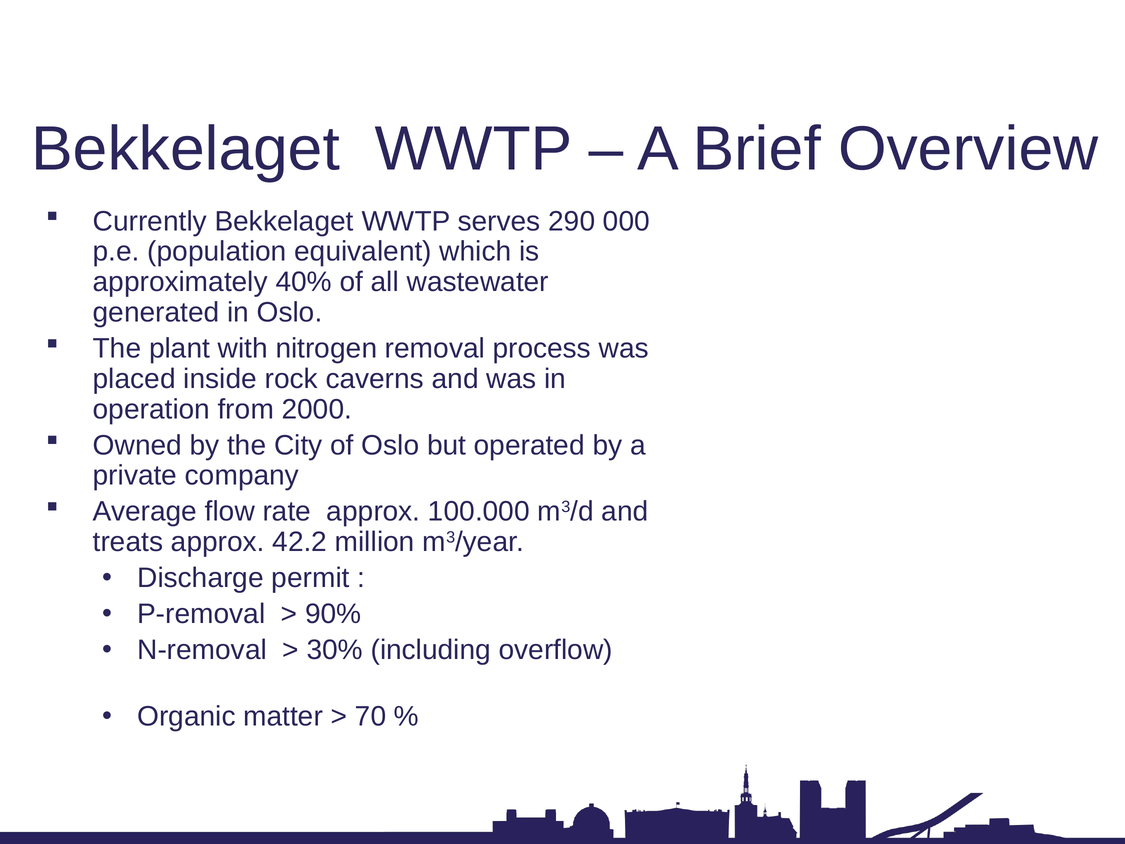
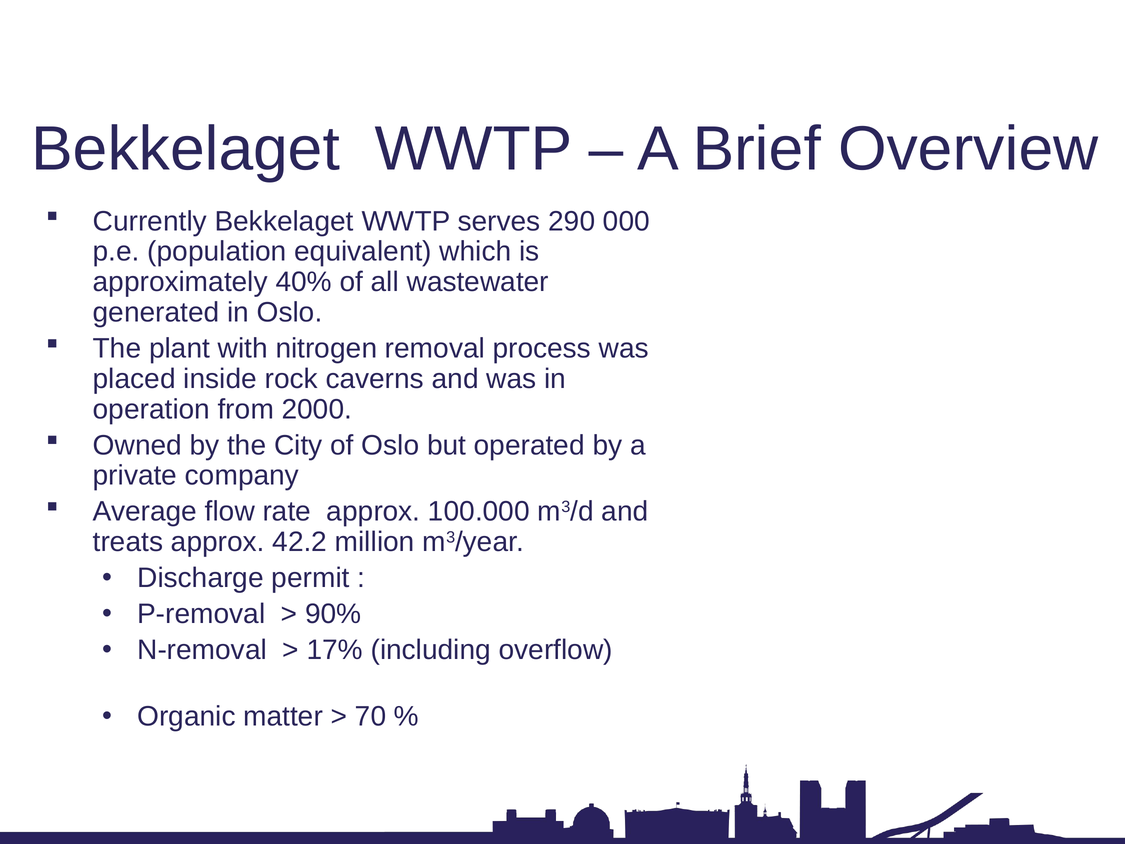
30%: 30% -> 17% (335, 650)
